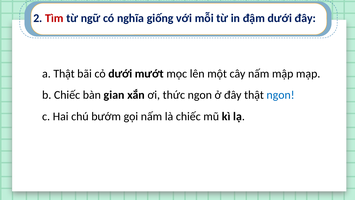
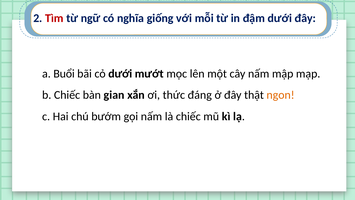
a Thật: Thật -> Buổi (64, 74)
thức ngon: ngon -> đáng (200, 95)
ngon colour: blue -> orange (281, 95)
